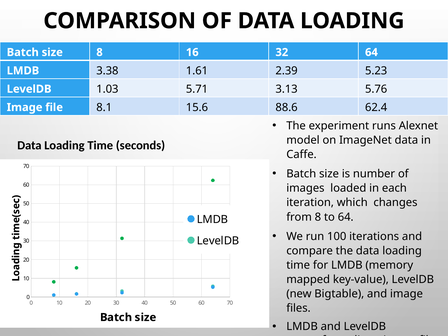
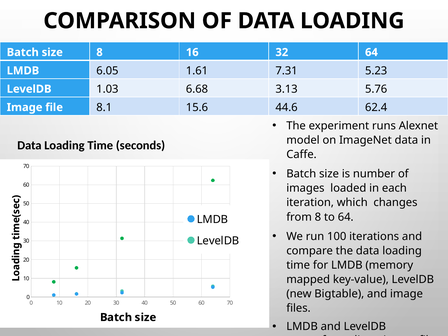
3.38: 3.38 -> 6.05 (107, 71)
2.39: 2.39 -> 7.31 (287, 71)
5.71: 5.71 -> 6.68 (197, 89)
88.6: 88.6 -> 44.6 (287, 107)
